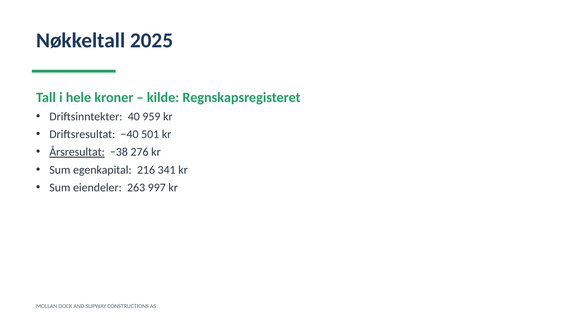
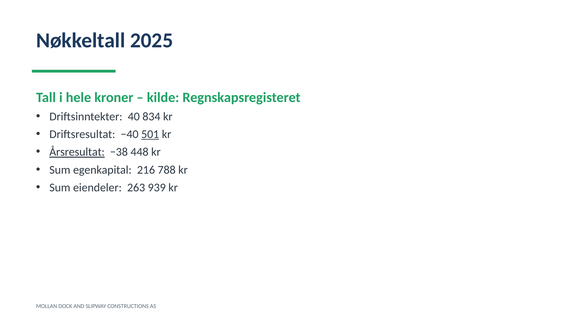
959: 959 -> 834 (151, 117)
501 underline: none -> present (150, 134)
276: 276 -> 448 (140, 152)
341: 341 -> 788 (167, 170)
997: 997 -> 939 (157, 188)
